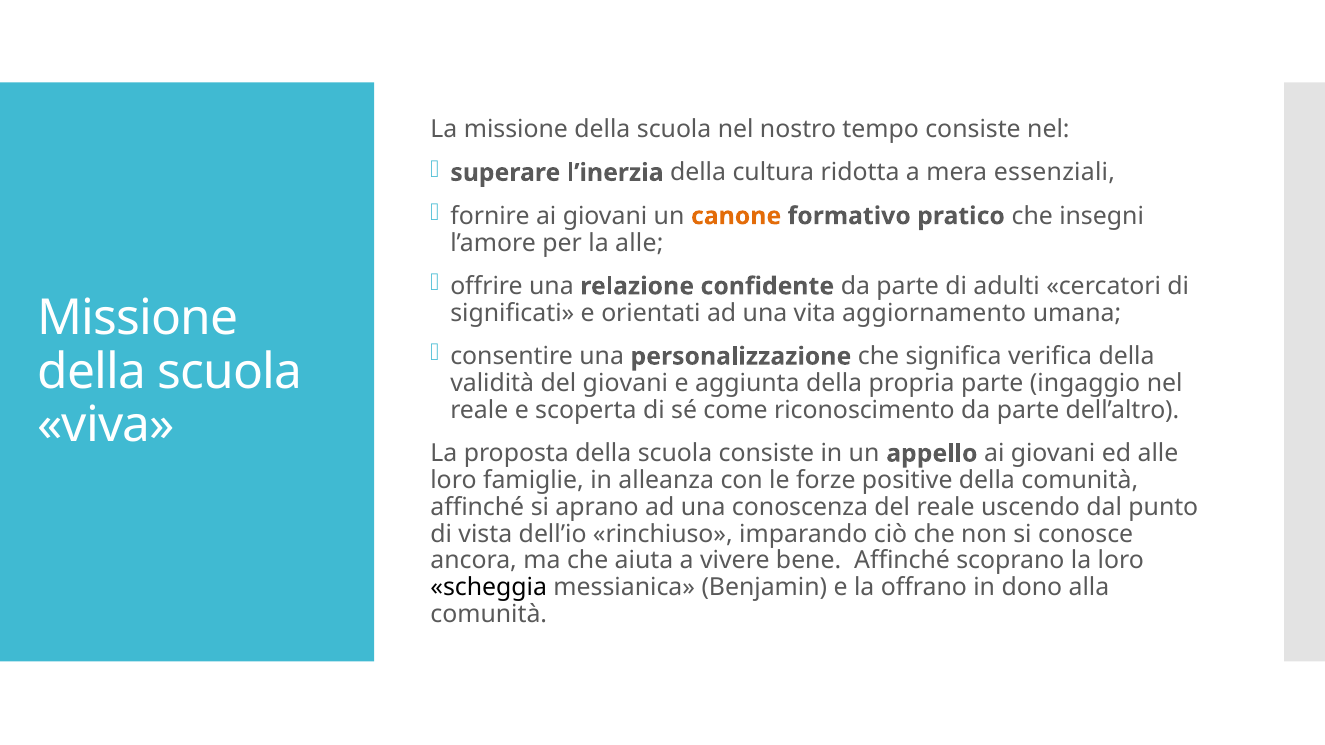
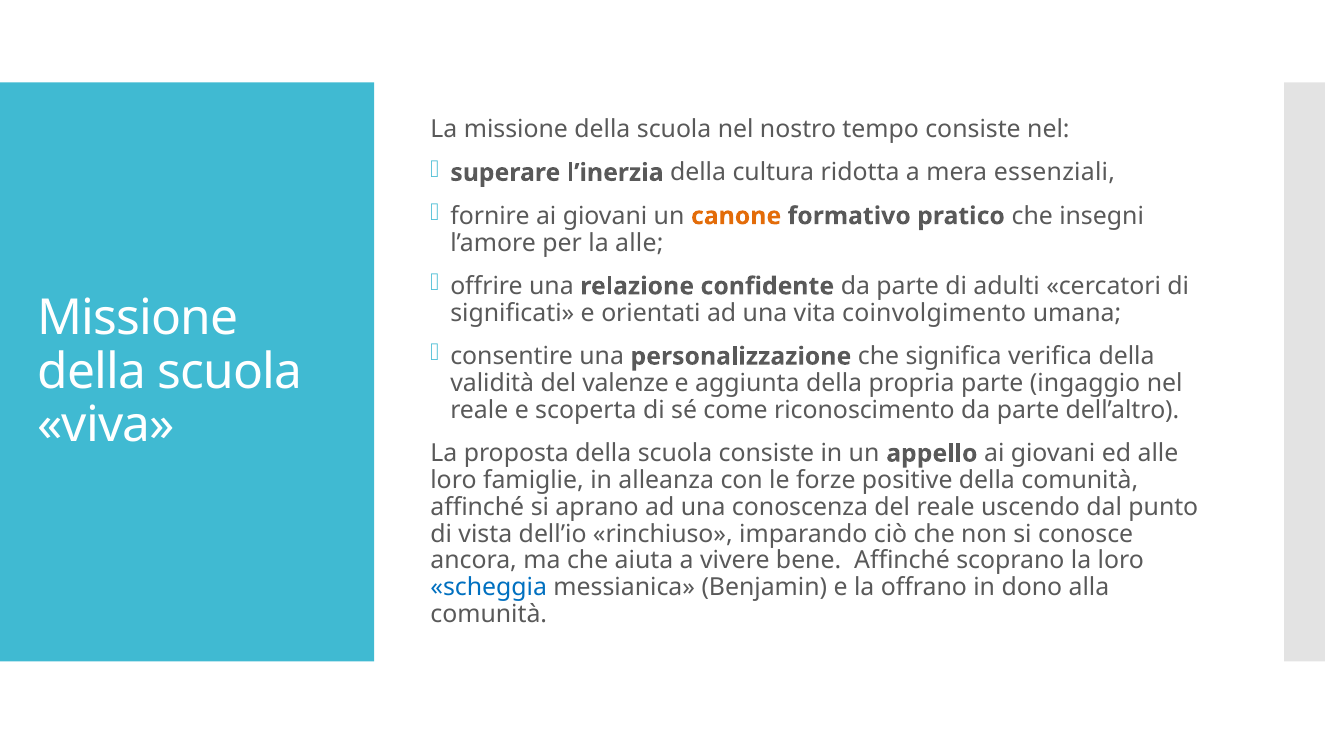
aggiornamento: aggiornamento -> coinvolgimento (934, 313)
del giovani: giovani -> valenze (626, 383)
scheggia colour: black -> blue (489, 588)
